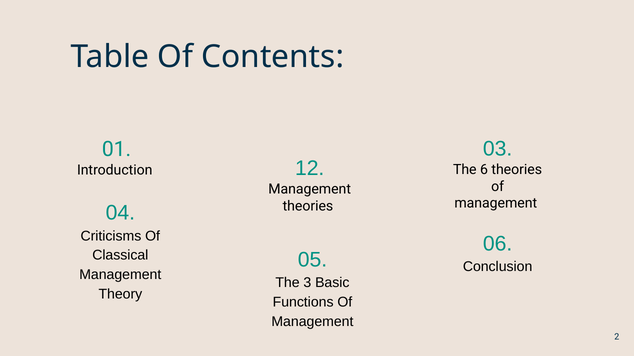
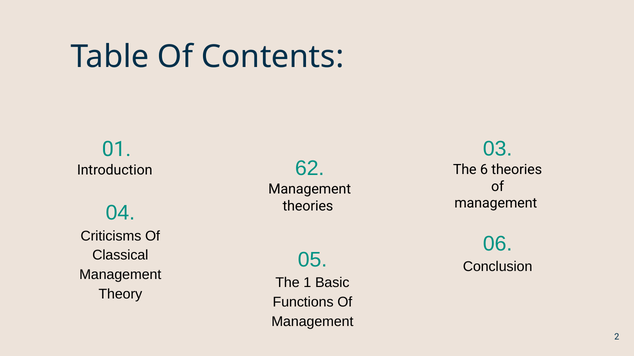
12: 12 -> 62 (310, 169)
3: 3 -> 1 (307, 283)
